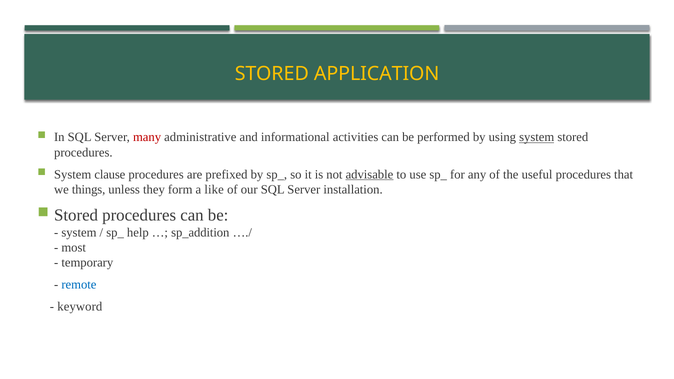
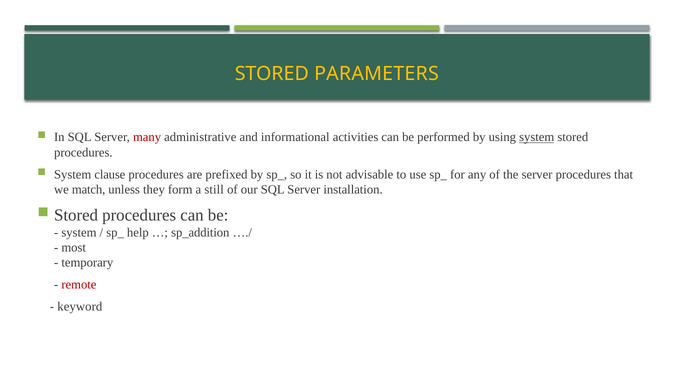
APPLICATION: APPLICATION -> PARAMETERS (376, 74)
advisable underline: present -> none (369, 174)
the useful: useful -> server (537, 174)
things: things -> match (89, 190)
like: like -> still (214, 190)
remote colour: blue -> red (79, 285)
